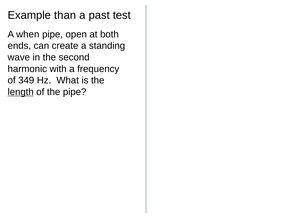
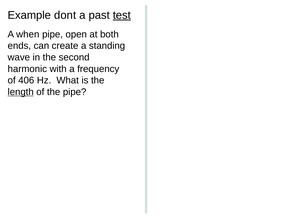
than: than -> dont (65, 15)
test underline: none -> present (122, 15)
349: 349 -> 406 (26, 80)
